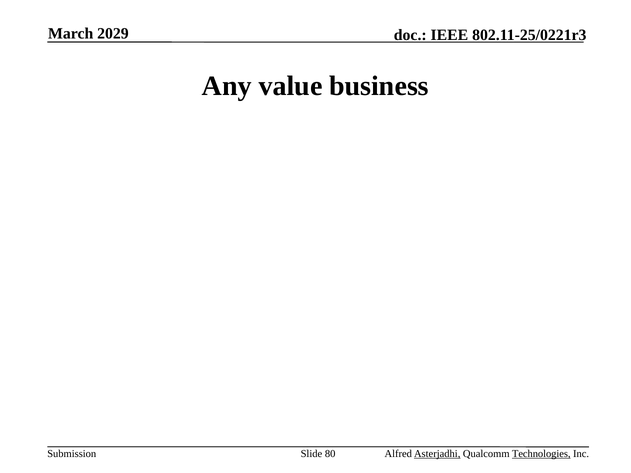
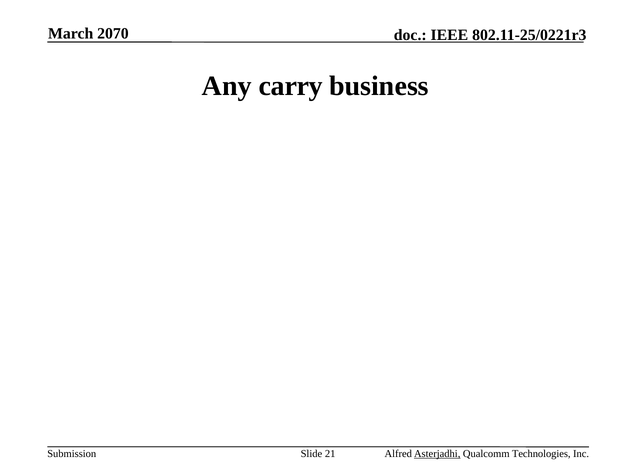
2029: 2029 -> 2070 (113, 33)
value: value -> carry (291, 86)
80: 80 -> 21 (330, 454)
Technologies underline: present -> none (541, 454)
